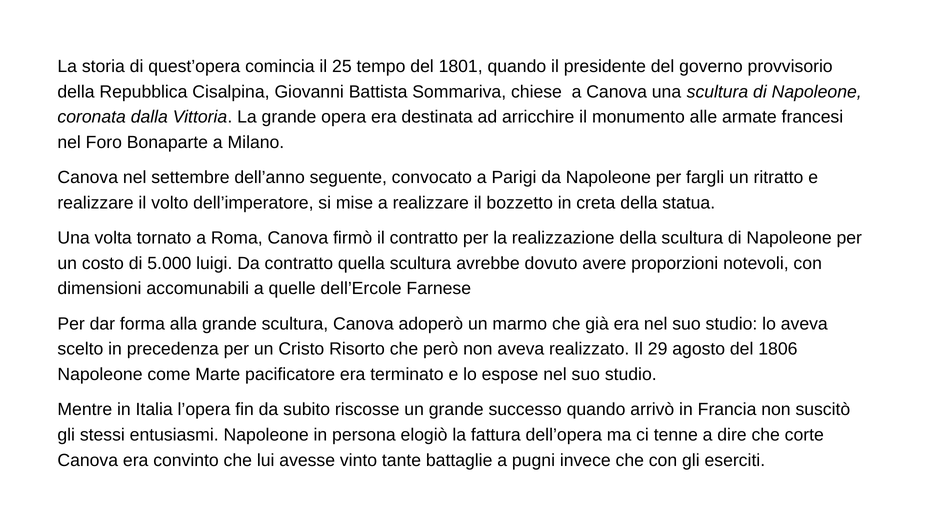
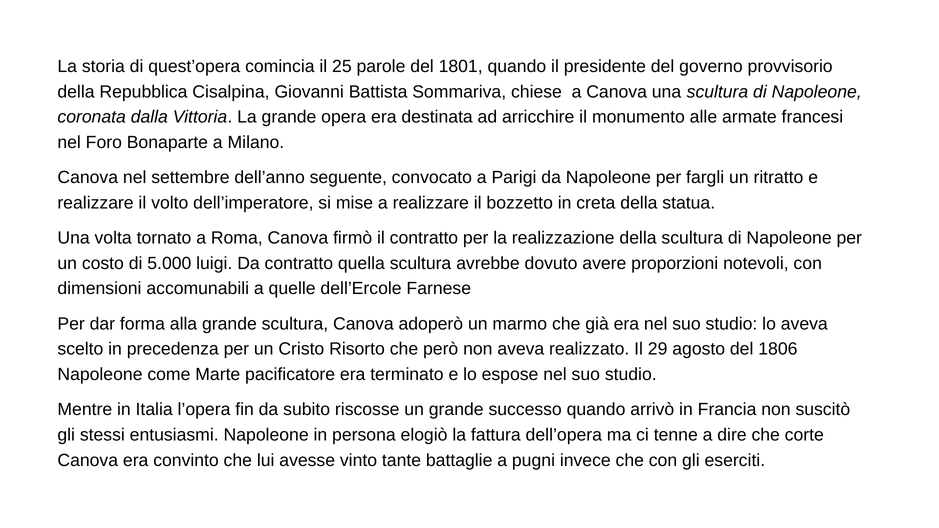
tempo: tempo -> parole (381, 66)
